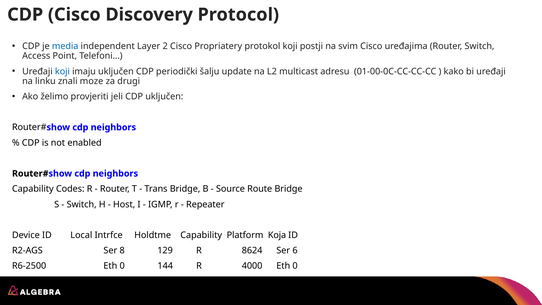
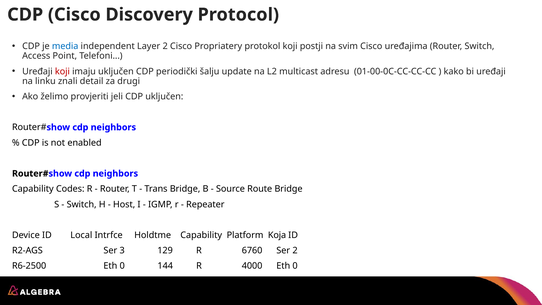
koji colour: blue -> red (62, 71)
moze: moze -> detail (92, 81)
8: 8 -> 3 (122, 250)
8624: 8624 -> 6760 (252, 250)
Ser 6: 6 -> 2 (295, 250)
